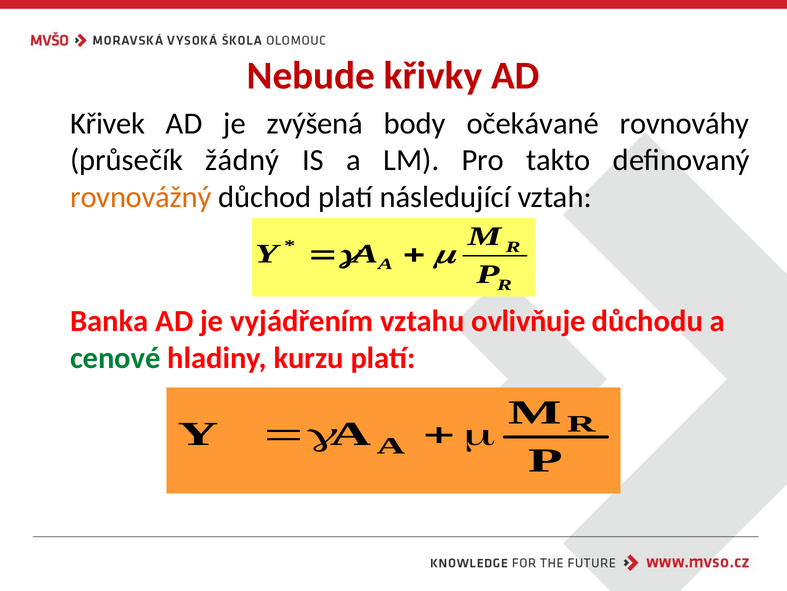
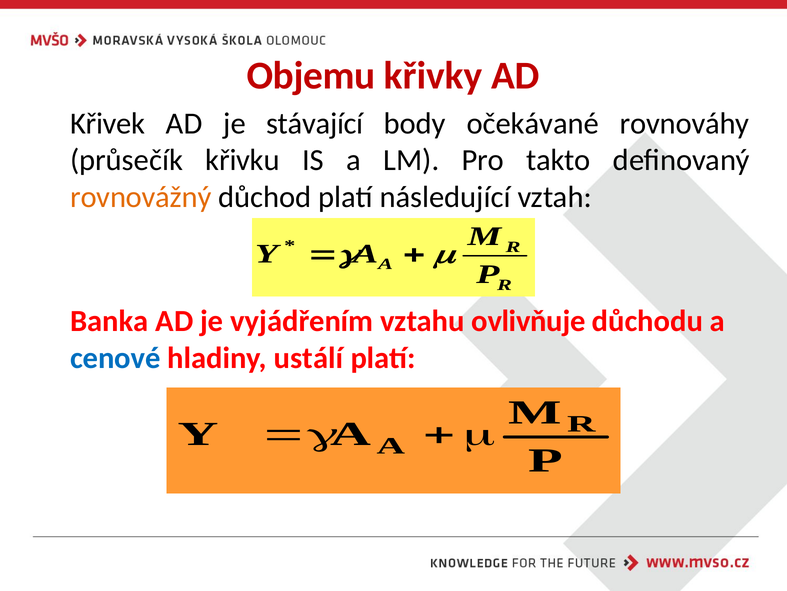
Nebude: Nebude -> Objemu (311, 76)
zvýšená: zvýšená -> stávající (315, 123)
žádný: žádný -> křivku (243, 160)
cenové colour: green -> blue (115, 358)
kurzu: kurzu -> ustálí (309, 358)
